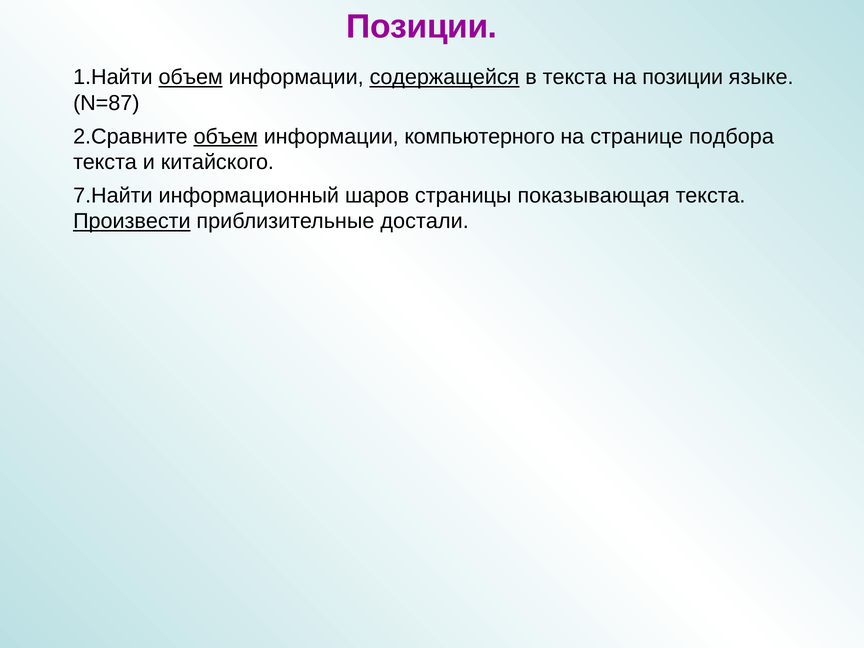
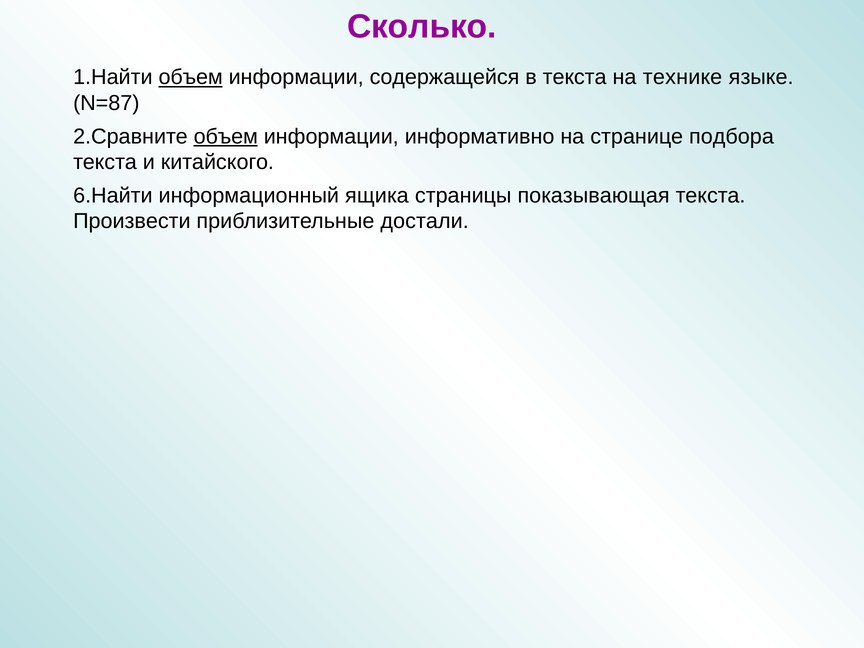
Позиции: Позиции -> Сколько (422, 27)
содержащейся underline: present -> none (445, 77)
на позиции: позиции -> технике (683, 77)
компьютерного: компьютерного -> информативно (480, 136)
7.Найти: 7.Найти -> 6.Найти (113, 195)
шаров: шаров -> ящика (377, 195)
Произвести underline: present -> none (132, 221)
